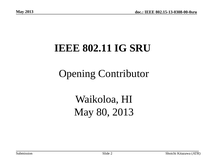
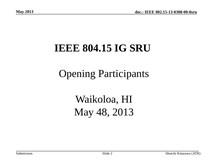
802.11: 802.11 -> 804.15 (97, 48)
Contributor: Contributor -> Participants (124, 73)
80: 80 -> 48 (103, 112)
